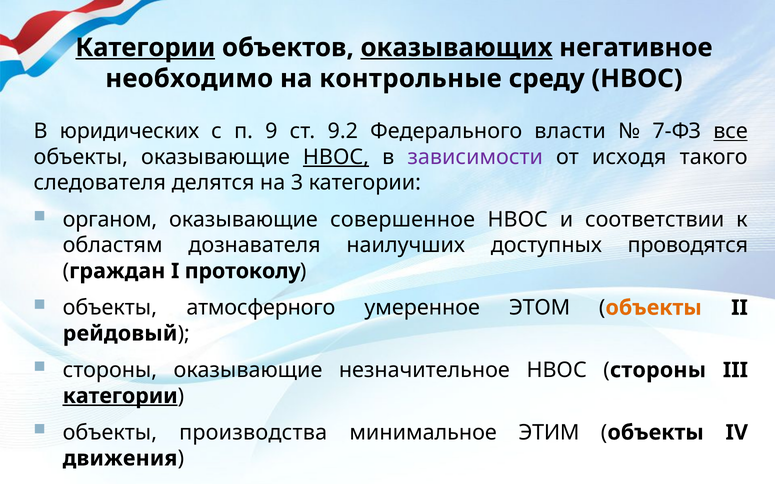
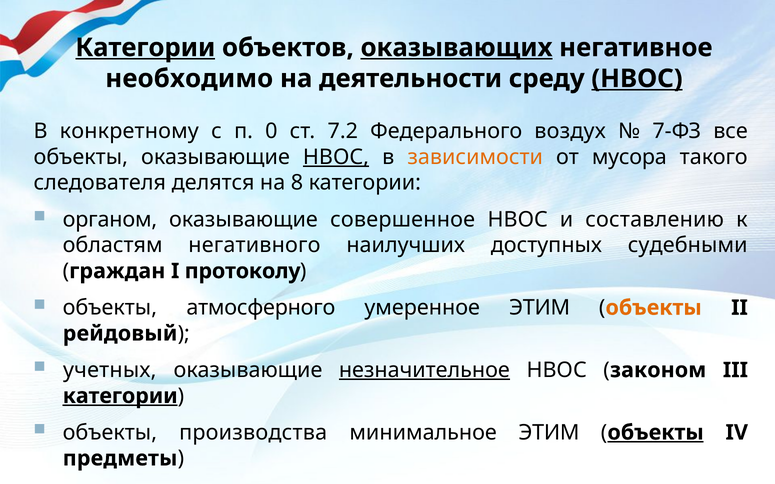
контрольные: контрольные -> деятельности (411, 79)
НВОС underline: none -> present (637, 79)
юридических: юридических -> конкретному (129, 131)
9: 9 -> 0 (271, 131)
9.2: 9.2 -> 7.2 (343, 131)
власти: власти -> воздух (570, 131)
все underline: present -> none (731, 131)
зависимости colour: purple -> orange (475, 157)
исходя: исходя -> мусора (629, 157)
3: 3 -> 8 (297, 183)
соответствии: соответствии -> составлению (655, 220)
дознавателя: дознавателя -> негативного (254, 245)
проводятся: проводятся -> судебными (688, 245)
умеренное ЭТОМ: ЭТОМ -> ЭТИМ (540, 308)
стороны: стороны -> учетных (110, 370)
незначительное underline: none -> present (424, 370)
стороны: стороны -> законом (658, 370)
объекты underline: none -> present (656, 433)
движения: движения -> предметы (120, 459)
